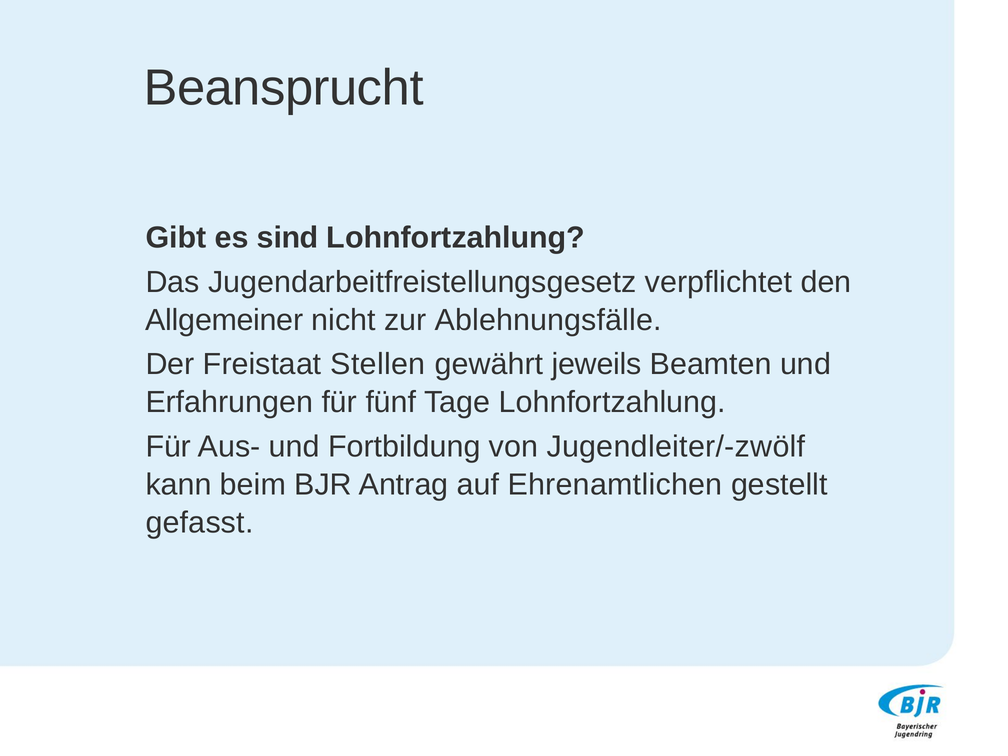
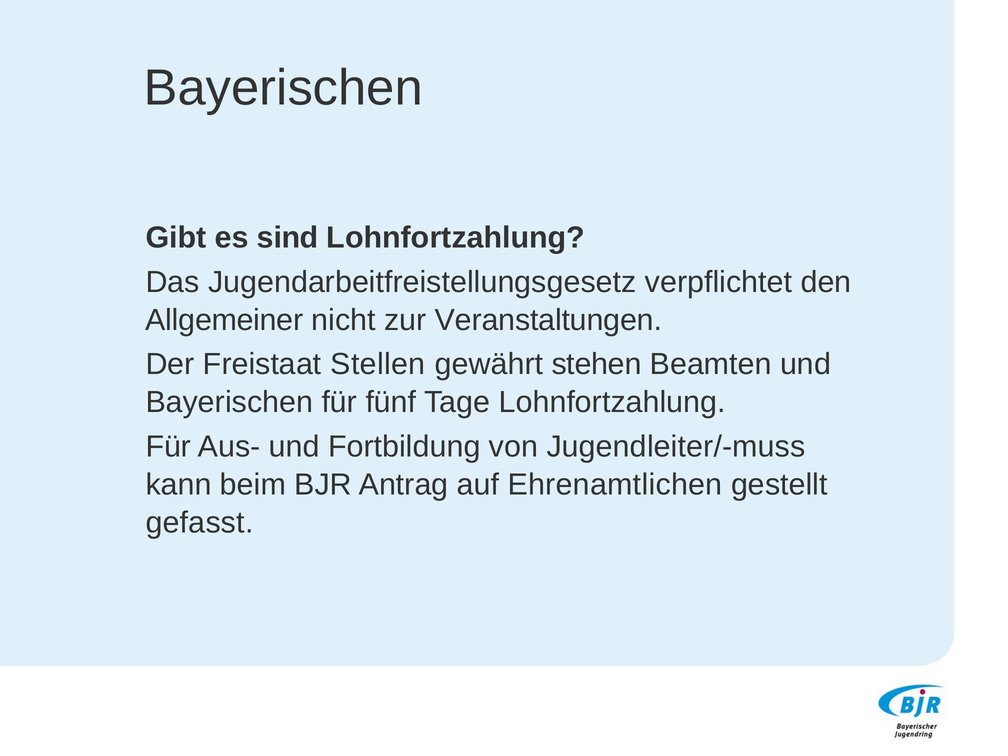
Beansprucht: Beansprucht -> Bayerischen (283, 88)
Ablehnungsfälle: Ablehnungsfälle -> Veranstaltungen (548, 320)
jeweils: jeweils -> stehen (597, 364)
Erfahrungen: Erfahrungen -> Bayerischen (229, 402)
Jugendleiter/-zwölf: Jugendleiter/-zwölf -> Jugendleiter/-muss (676, 446)
